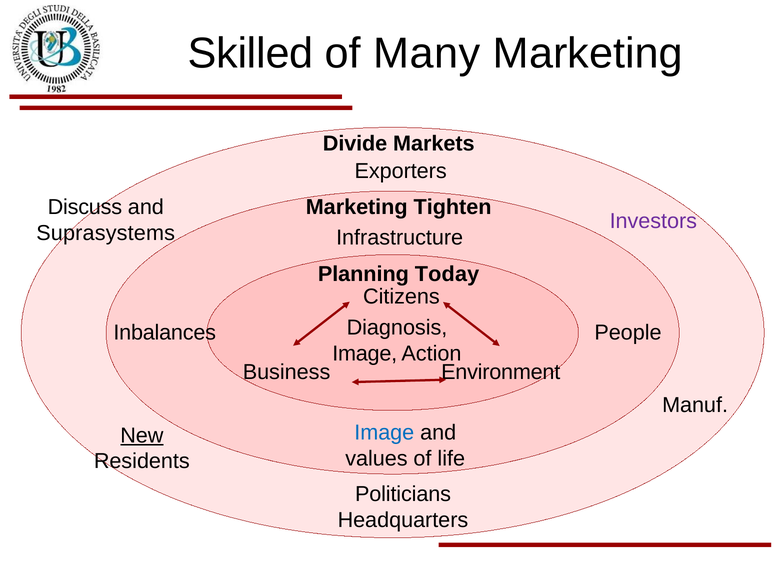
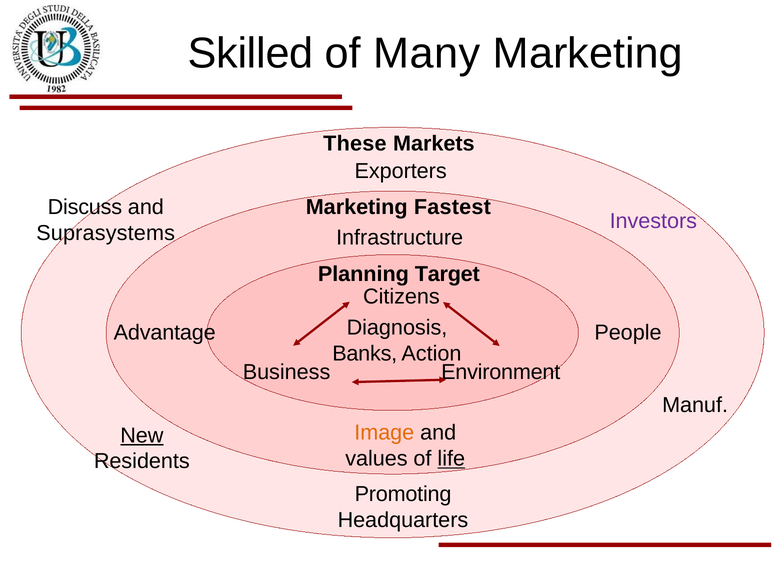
Divide: Divide -> These (355, 144)
Tighten: Tighten -> Fastest (452, 207)
Today: Today -> Target (447, 274)
Inbalances: Inbalances -> Advantage (165, 332)
Image: Image -> Banks (365, 353)
Image colour: blue -> orange (384, 433)
life underline: none -> present (451, 459)
Politicians: Politicians -> Promoting (403, 494)
